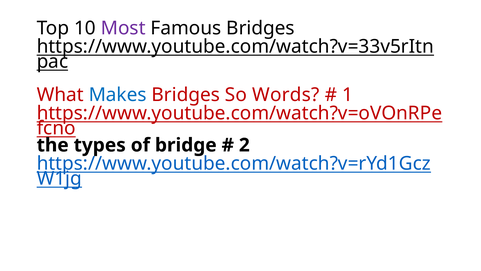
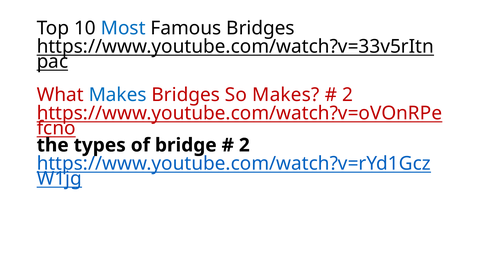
Most colour: purple -> blue (123, 28)
So Words: Words -> Makes (286, 95)
1: 1 -> 2 (348, 95)
